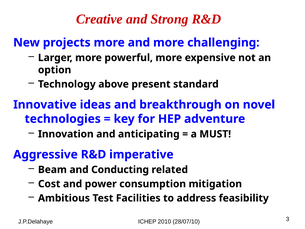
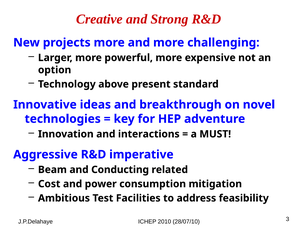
anticipating: anticipating -> interactions (149, 134)
